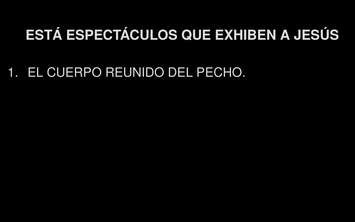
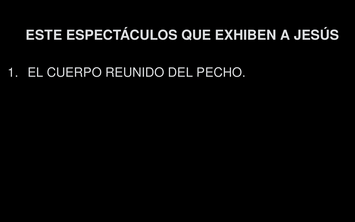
ESTÁ: ESTÁ -> ESTE (44, 35)
